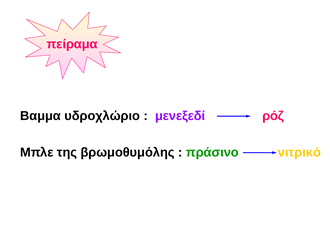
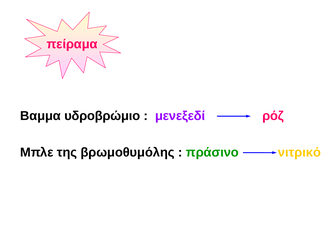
υδροχλώριο: υδροχλώριο -> υδροβρώμιο (102, 116)
